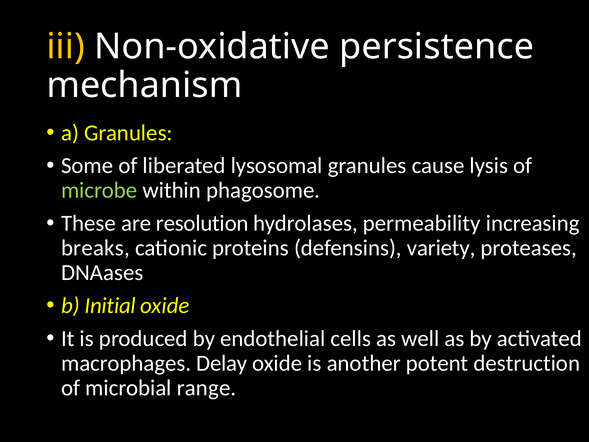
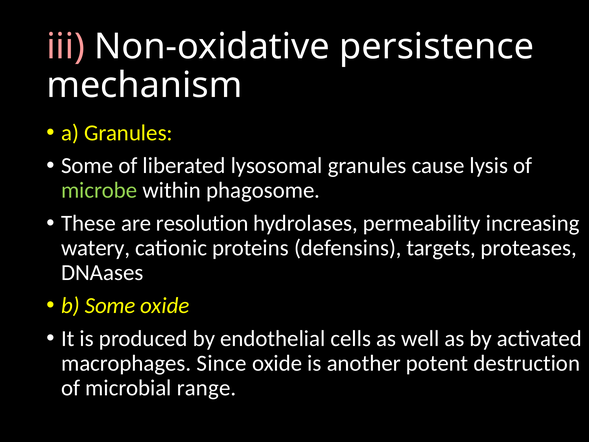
iii colour: yellow -> pink (66, 47)
breaks: breaks -> watery (96, 248)
variety: variety -> targets (441, 248)
b Initial: Initial -> Some (110, 305)
Delay: Delay -> Since (222, 363)
